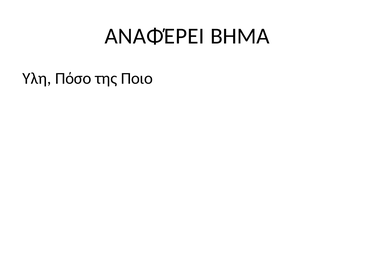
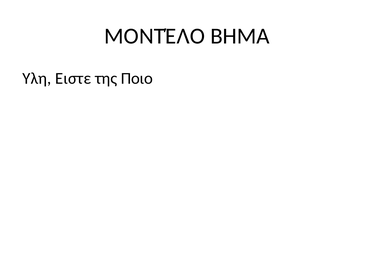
ΑΝΑΦΈΡΕΙ: ΑΝΑΦΈΡΕΙ -> ΜΟΝΤΈΛΟ (154, 36)
Πόσο: Πόσο -> Ειστε (73, 78)
